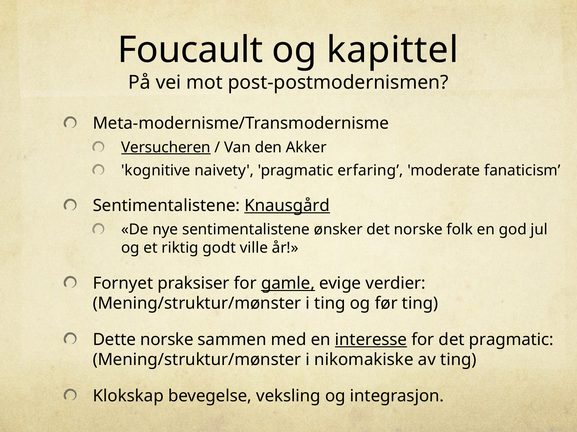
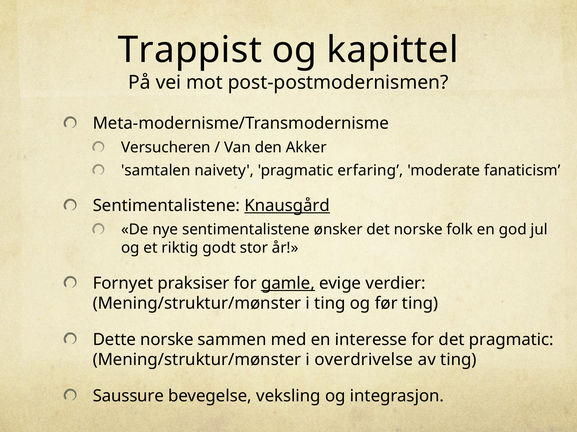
Foucault: Foucault -> Trappist (190, 50)
Versucheren underline: present -> none (166, 148)
kognitive: kognitive -> samtalen (156, 171)
ville: ville -> stor (254, 248)
interesse underline: present -> none (371, 340)
nikomakiske: nikomakiske -> overdrivelse (364, 360)
Klokskap: Klokskap -> Saussure (128, 396)
